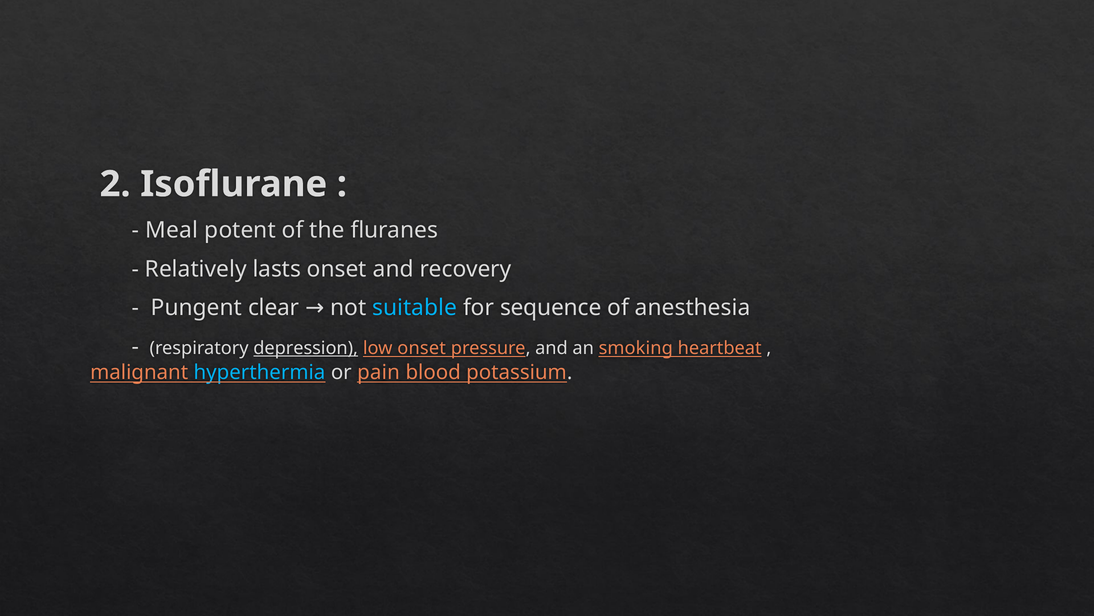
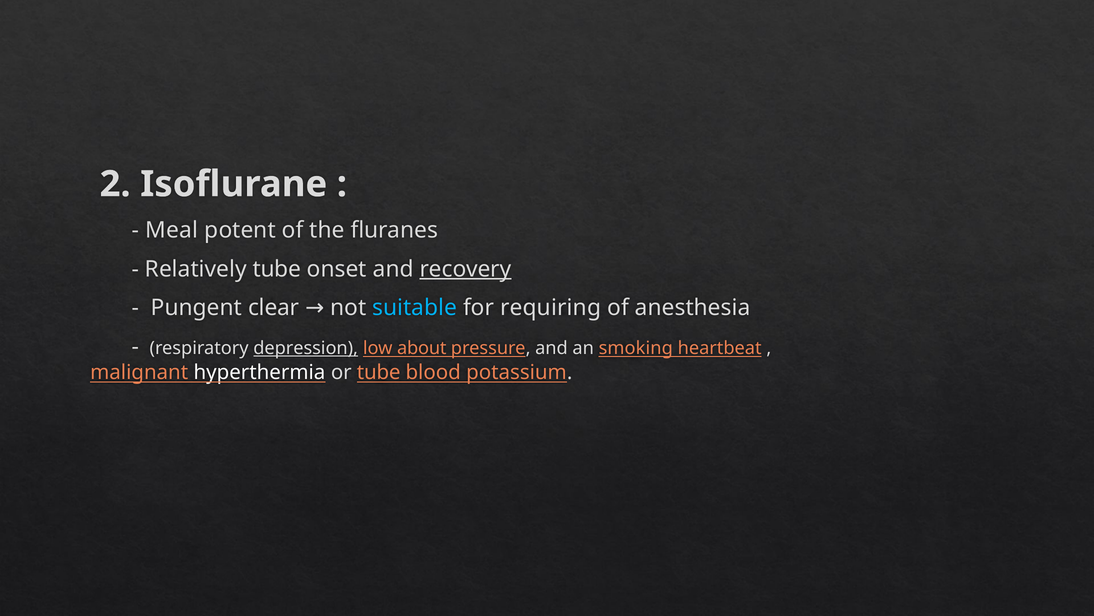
Relatively lasts: lasts -> tube (277, 269)
recovery underline: none -> present (465, 269)
sequence: sequence -> requiring (551, 308)
low onset: onset -> about (422, 348)
hyperthermia colour: light blue -> white (259, 372)
or pain: pain -> tube (379, 372)
